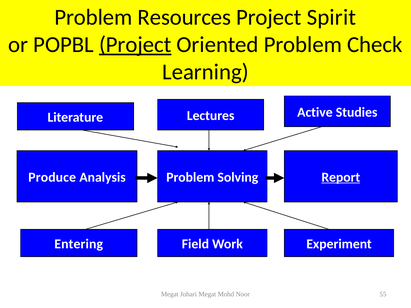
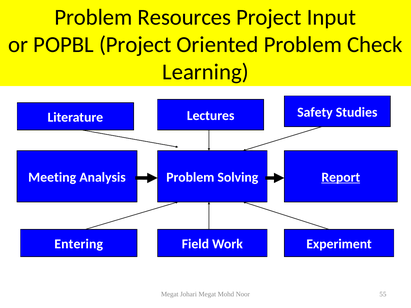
Spirit: Spirit -> Input (331, 17)
Project underline: present -> none (135, 45)
Active: Active -> Safety (315, 112)
Produce: Produce -> Meeting (52, 177)
